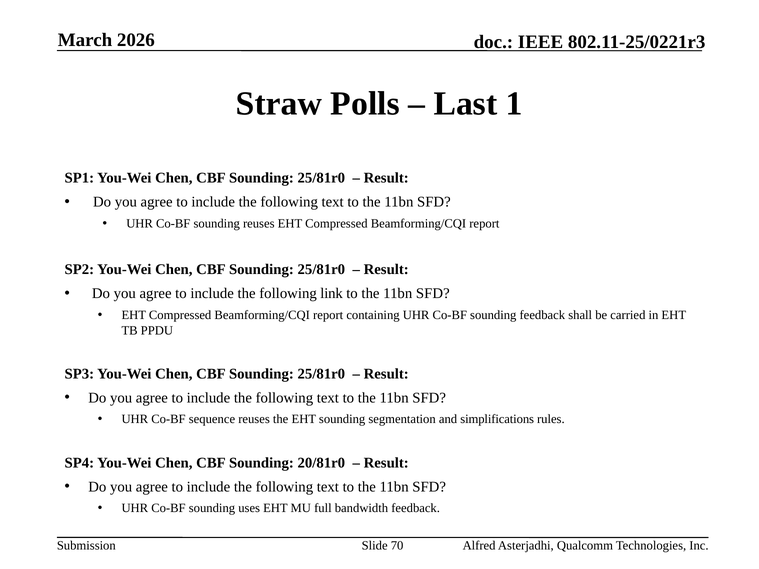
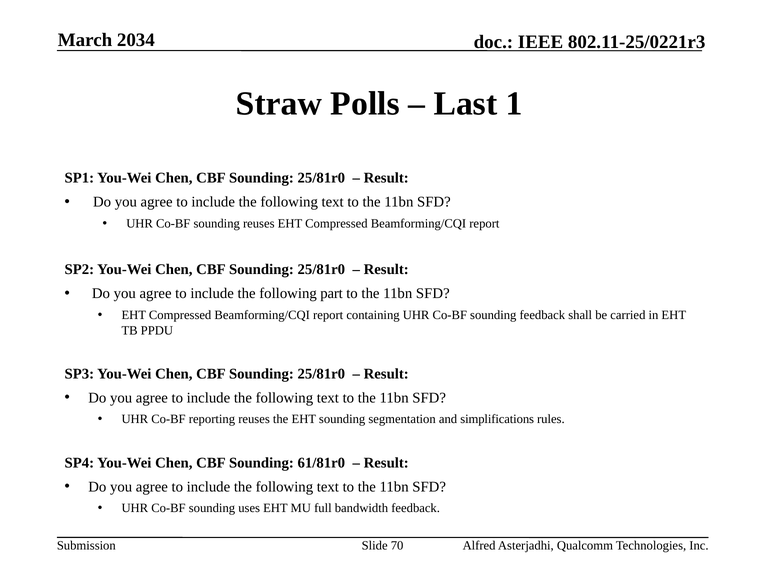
2026: 2026 -> 2034 (136, 40)
link: link -> part (332, 294)
sequence: sequence -> reporting (212, 419)
20/81r0: 20/81r0 -> 61/81r0 (321, 463)
